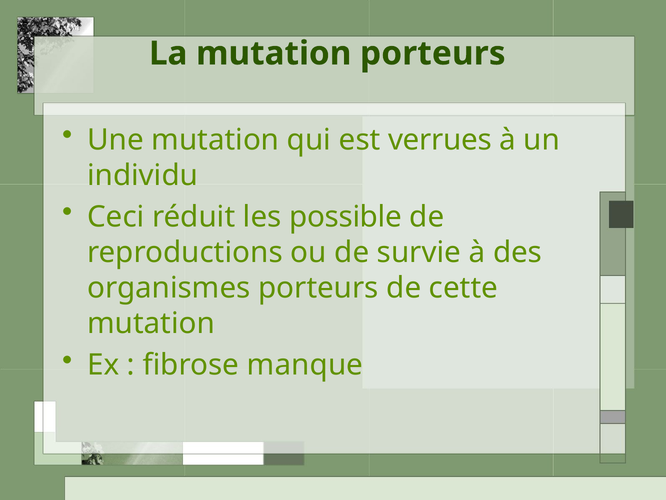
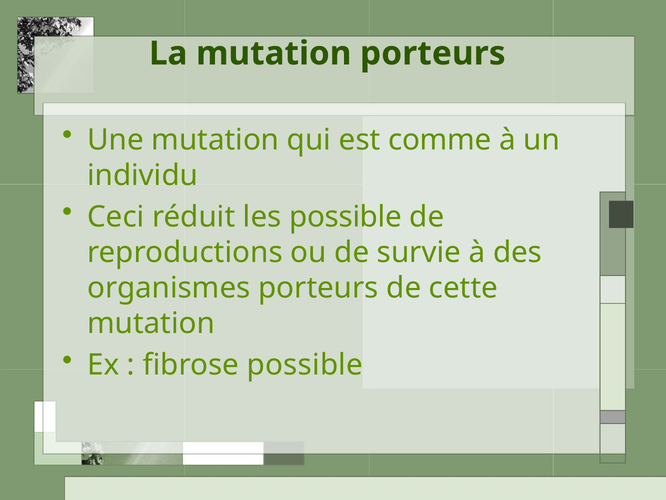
verrues: verrues -> comme (440, 140)
fibrose manque: manque -> possible (305, 365)
